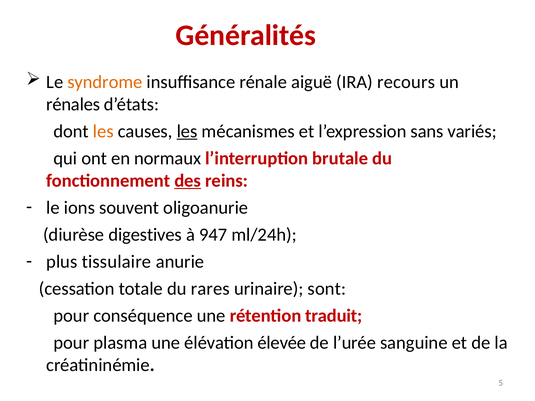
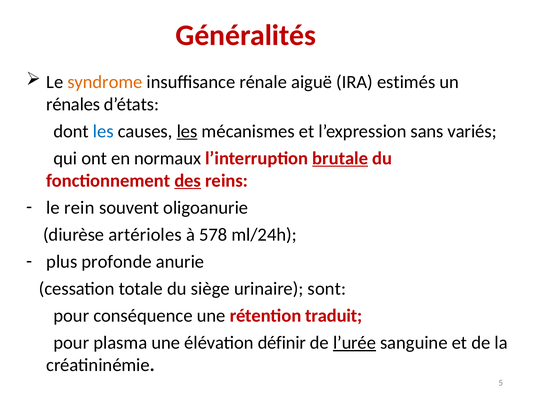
recours: recours -> estimés (406, 82)
les colour: orange -> blue (103, 131)
brutale underline: none -> present (340, 158)
ions: ions -> rein (79, 208)
digestives: digestives -> artérioles (145, 235)
947: 947 -> 578 (213, 235)
tissulaire: tissulaire -> profonde (117, 262)
rares: rares -> siège (210, 289)
élevée: élevée -> définir (282, 343)
l’urée underline: none -> present (355, 343)
